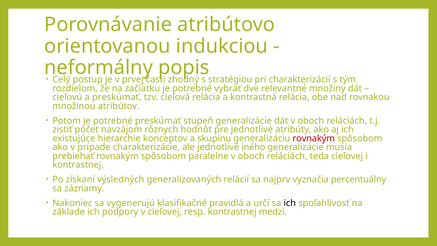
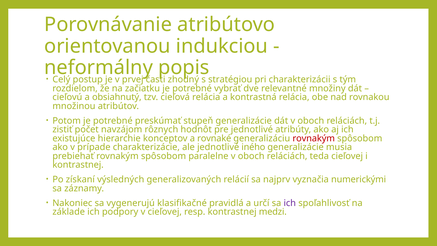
a preskúmať: preskúmať -> obsiahnutý (117, 97)
skupinu: skupinu -> rovnaké (214, 138)
percentuálny: percentuálny -> numerickými (359, 179)
ich colour: black -> purple (290, 203)
